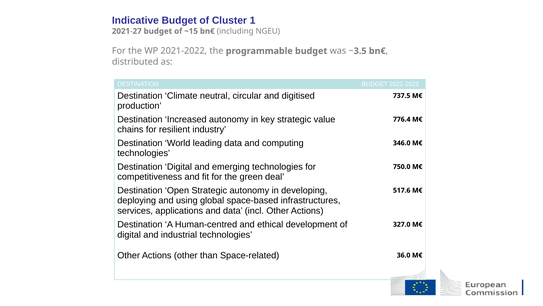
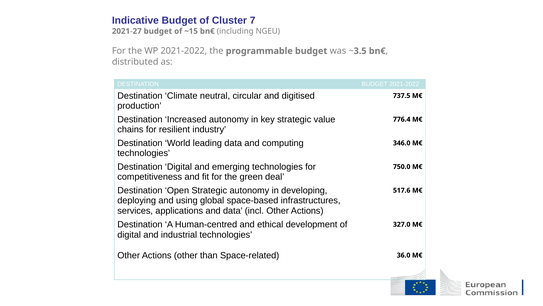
1: 1 -> 7 (253, 20)
